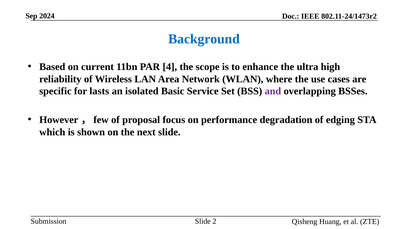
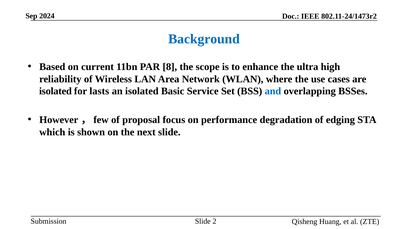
4: 4 -> 8 (170, 67)
specific: specific -> isolated (55, 91)
and colour: purple -> blue (273, 91)
